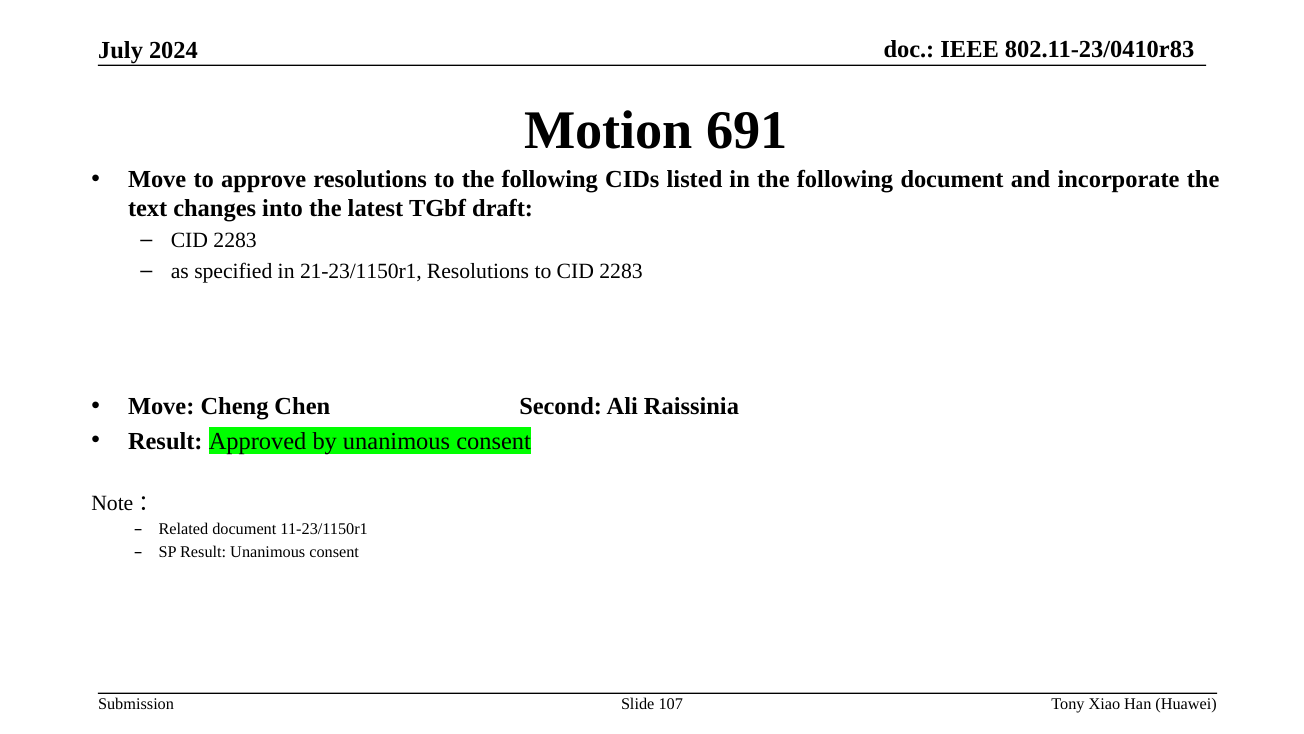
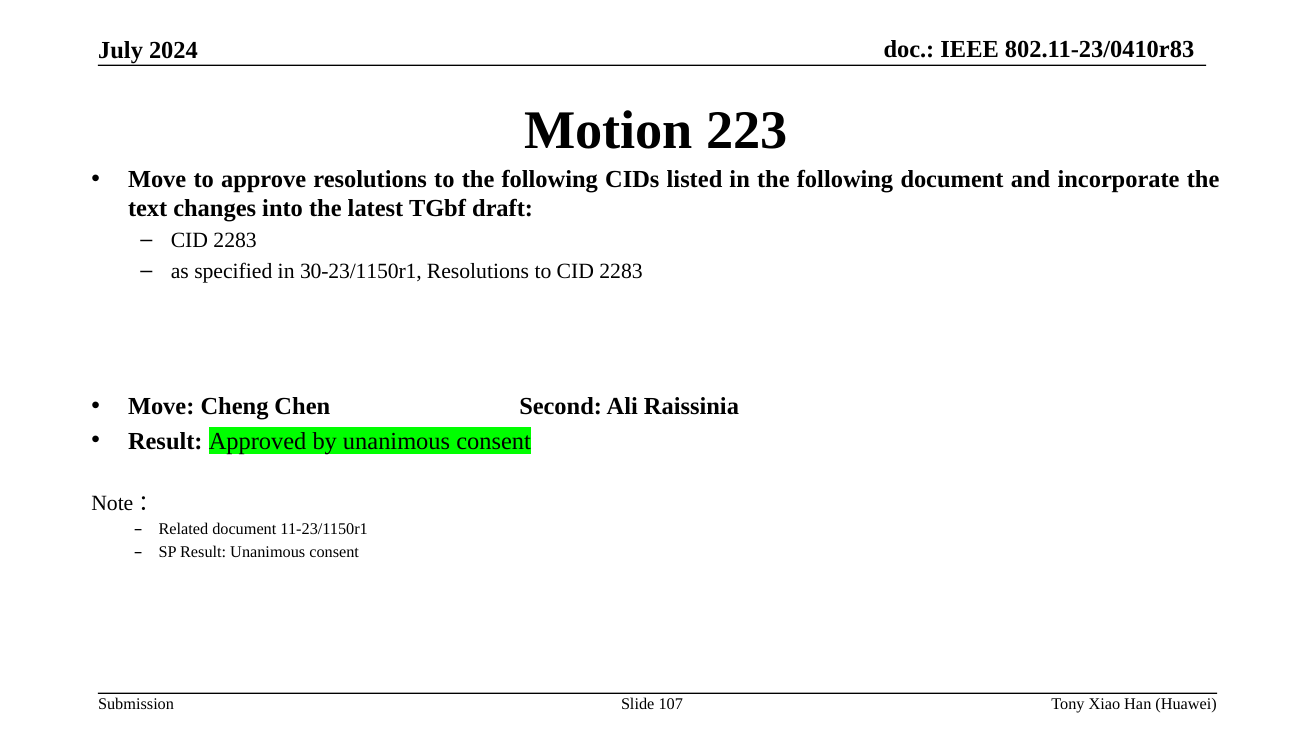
691: 691 -> 223 (747, 131)
21-23/1150r1: 21-23/1150r1 -> 30-23/1150r1 (361, 271)
